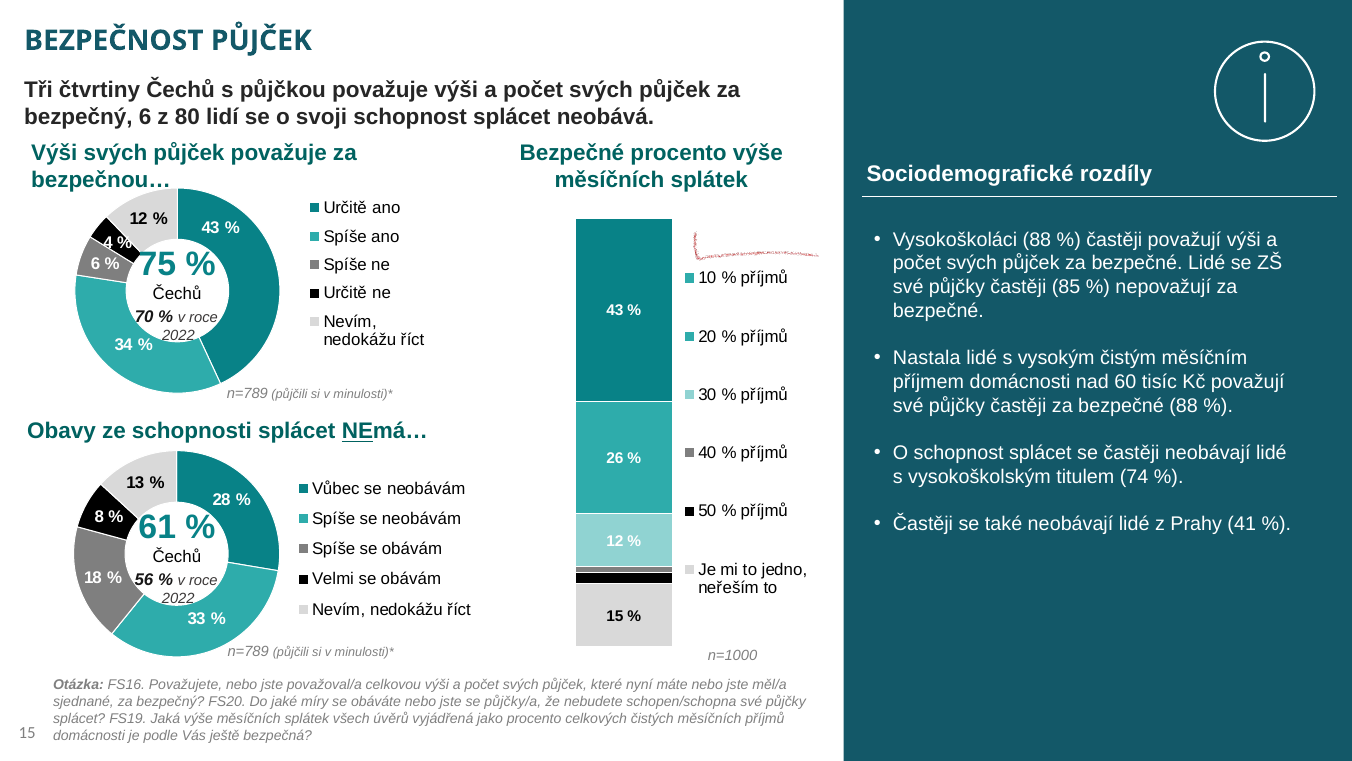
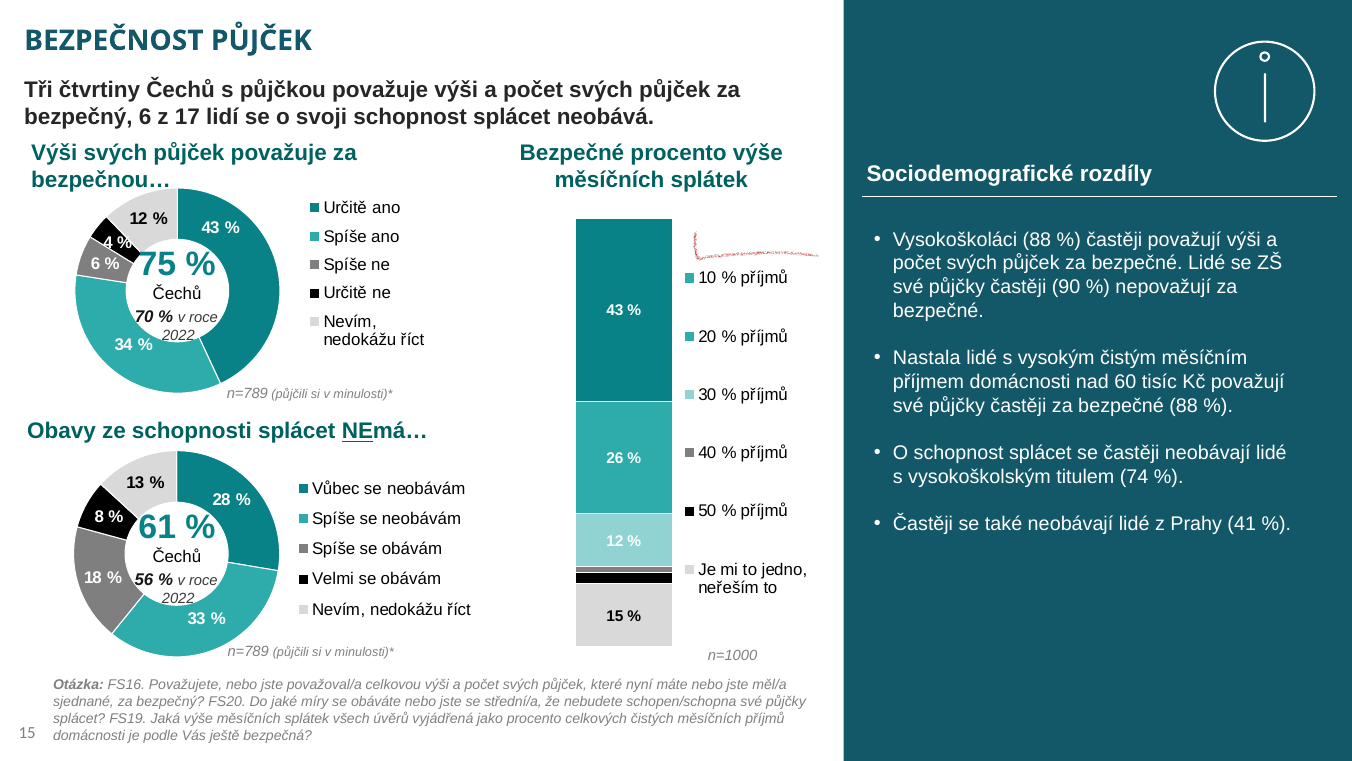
80: 80 -> 17 (187, 117)
85: 85 -> 90 (1066, 287)
půjčky/a: půjčky/a -> střední/a (513, 702)
